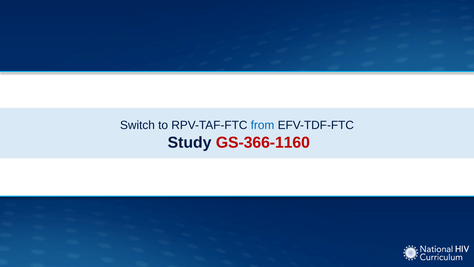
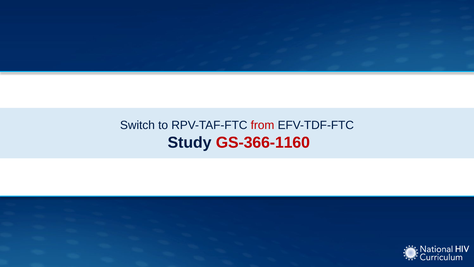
from colour: blue -> red (263, 125)
